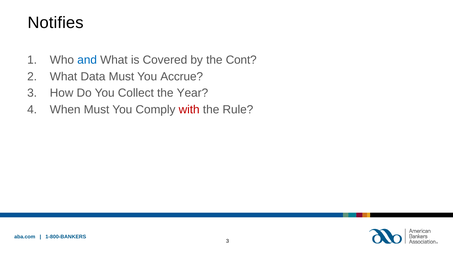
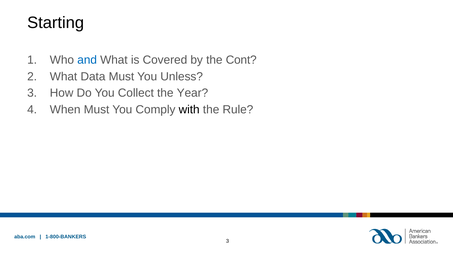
Notifies: Notifies -> Starting (56, 23)
Accrue: Accrue -> Unless (182, 77)
with colour: red -> black (189, 110)
